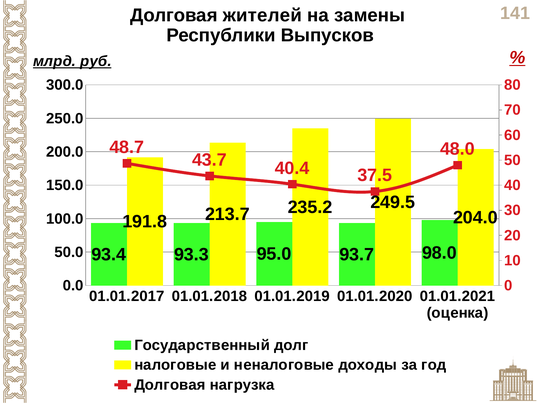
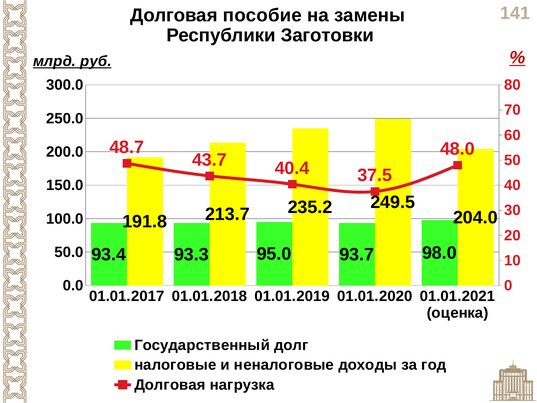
жителей: жителей -> пособие (262, 15)
Выпусков: Выпусков -> Заготовки (327, 35)
